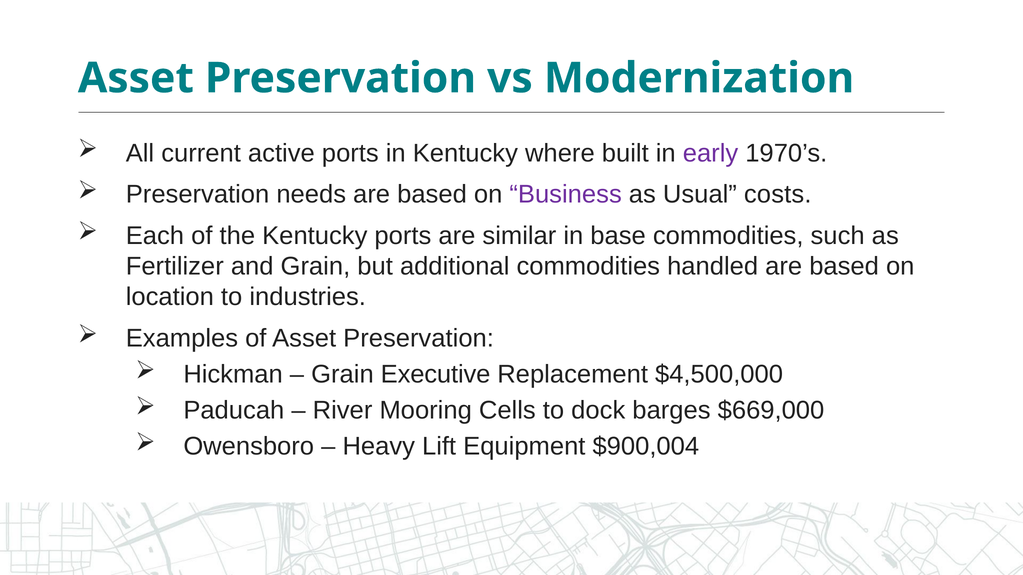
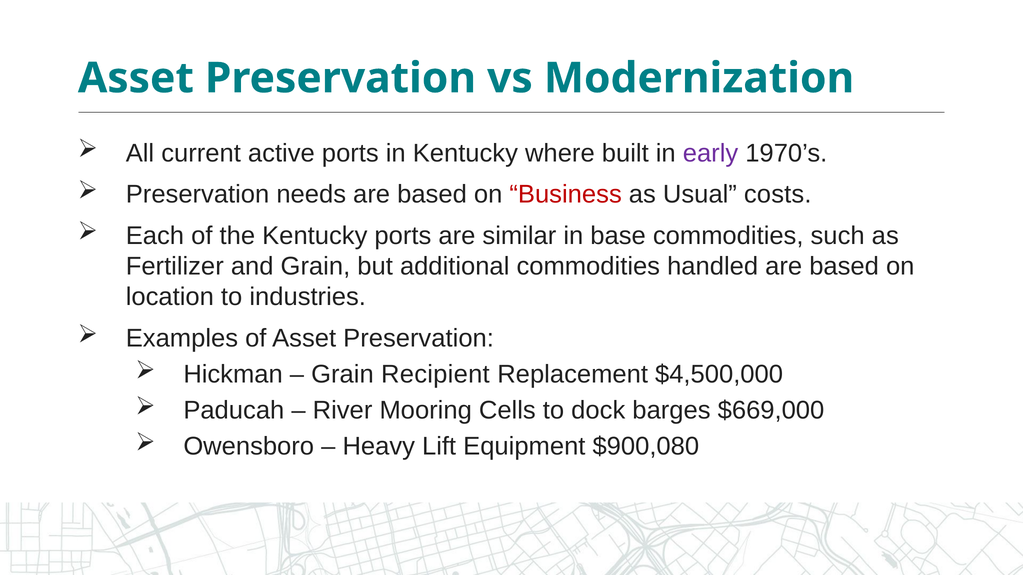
Business colour: purple -> red (566, 195)
Executive: Executive -> Recipient (435, 375)
$900,004: $900,004 -> $900,080 (646, 447)
